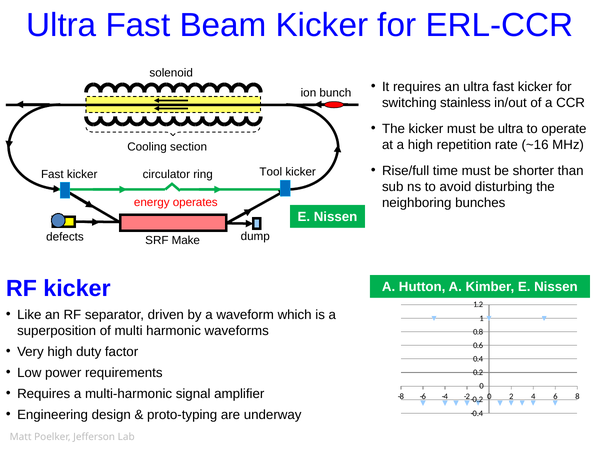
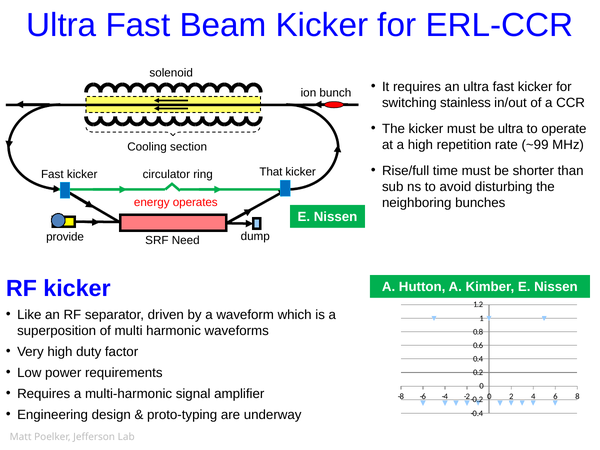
~16: ~16 -> ~99 (535, 145)
Tool: Tool -> That (271, 172)
defects: defects -> provide (65, 237)
Make: Make -> Need (186, 241)
